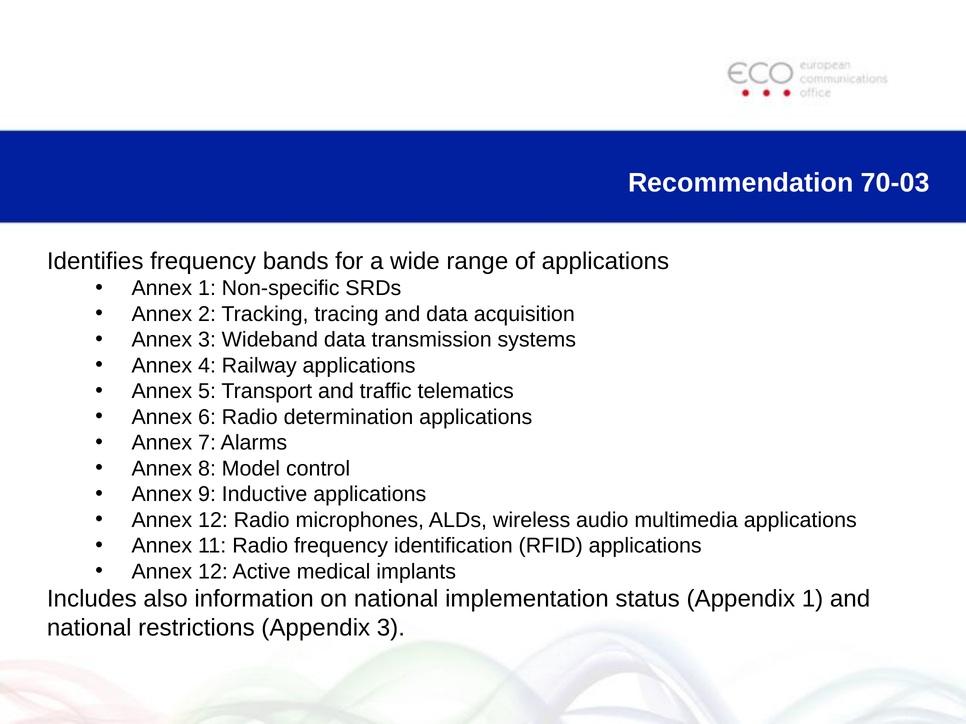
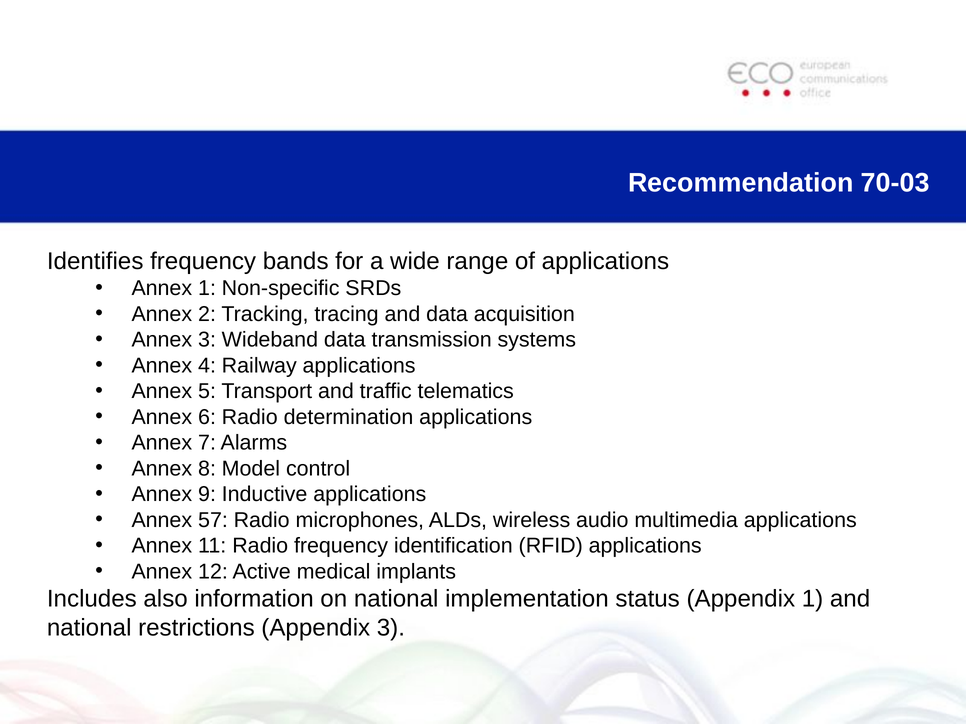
12: 12 -> 57 (213, 520)
